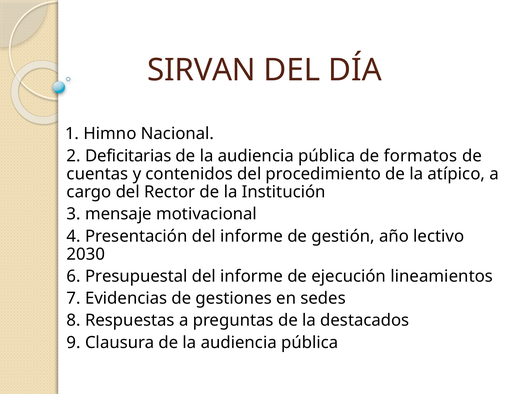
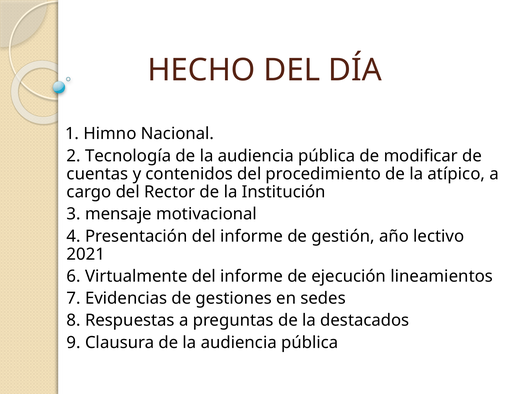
SIRVAN: SIRVAN -> HECHO (201, 70)
Deficitarias: Deficitarias -> Tecnología (128, 156)
formatos: formatos -> modificar (421, 156)
2030: 2030 -> 2021 (86, 254)
Presupuestal: Presupuestal -> Virtualmente (136, 276)
